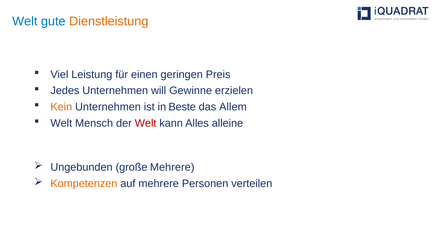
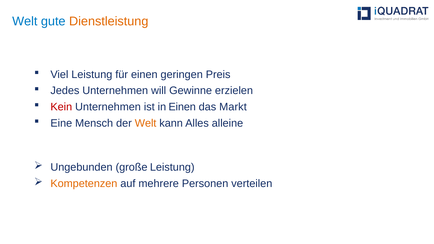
Kein colour: orange -> red (61, 107)
in Beste: Beste -> Einen (182, 107)
Allem: Allem -> Markt (233, 107)
Welt: Welt -> Eine (61, 123)
Welt colour: red -> orange (146, 123)
große Mehrere: Mehrere -> Leistung (172, 167)
